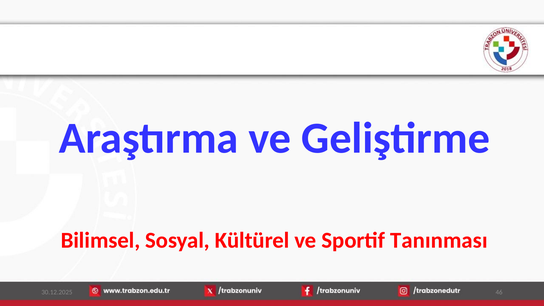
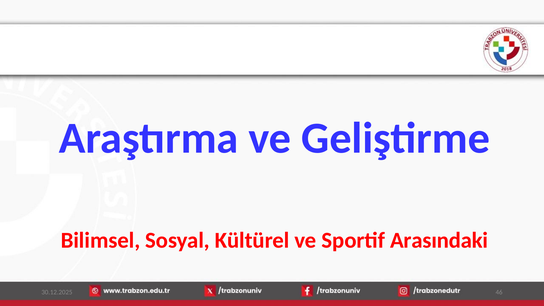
Tanınması: Tanınması -> Arasındaki (439, 240)
